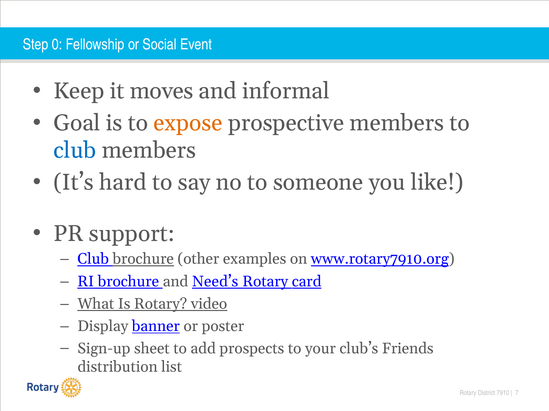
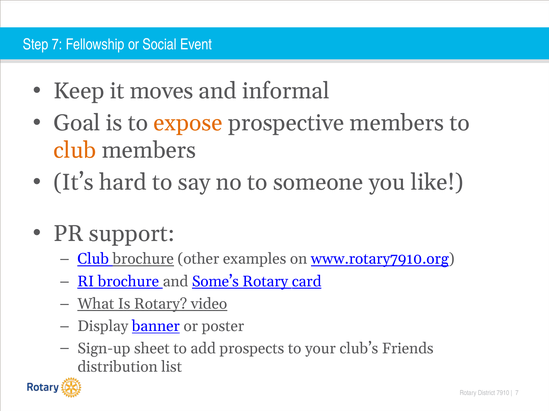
Step 0: 0 -> 7 (57, 45)
club colour: blue -> orange (75, 151)
Need’s: Need’s -> Some’s (215, 282)
